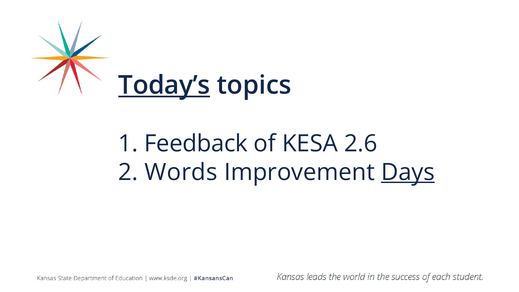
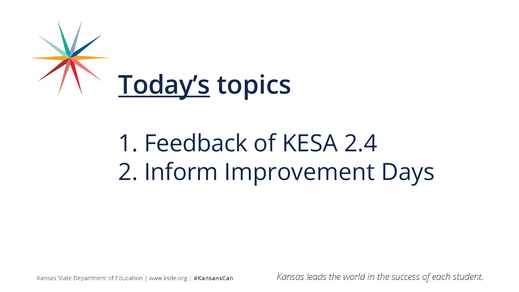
2.6: 2.6 -> 2.4 (361, 144)
Words: Words -> Inform (181, 172)
Days underline: present -> none (408, 172)
